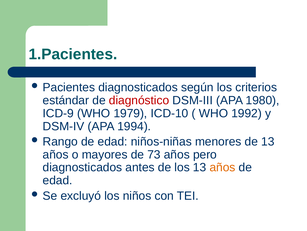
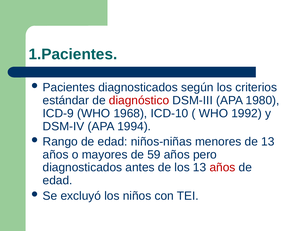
1979: 1979 -> 1968 (130, 113)
73: 73 -> 59 (154, 154)
años colour: orange -> red (222, 167)
